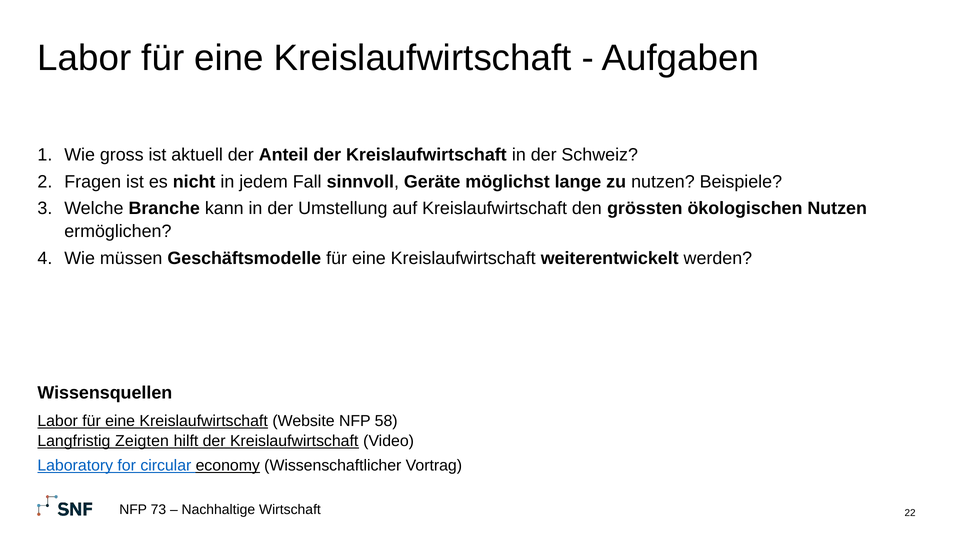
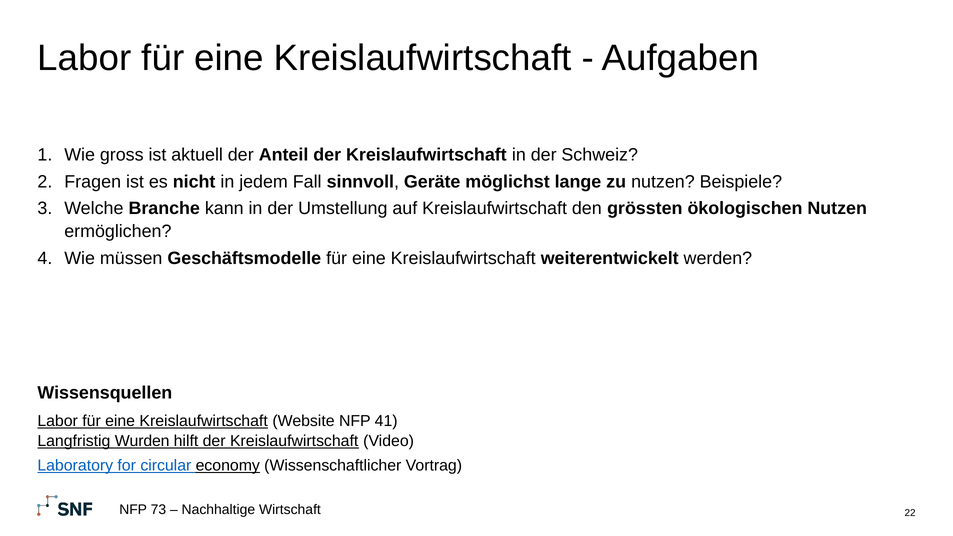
58: 58 -> 41 (386, 421)
Zeigten: Zeigten -> Wurden (142, 441)
